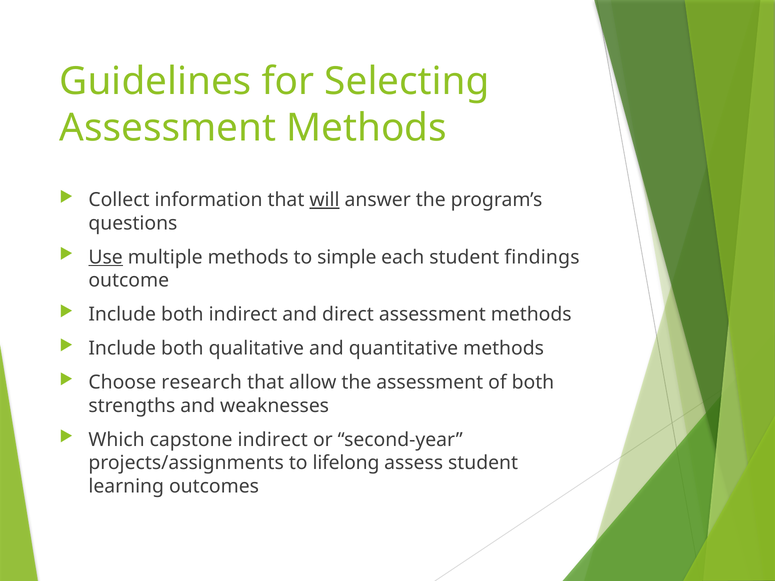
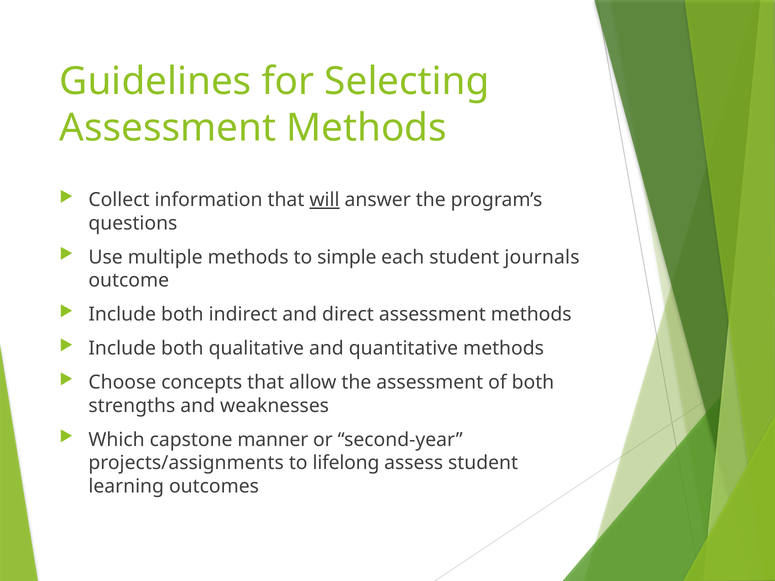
Use underline: present -> none (106, 257)
findings: findings -> journals (542, 257)
research: research -> concepts (202, 383)
capstone indirect: indirect -> manner (273, 440)
